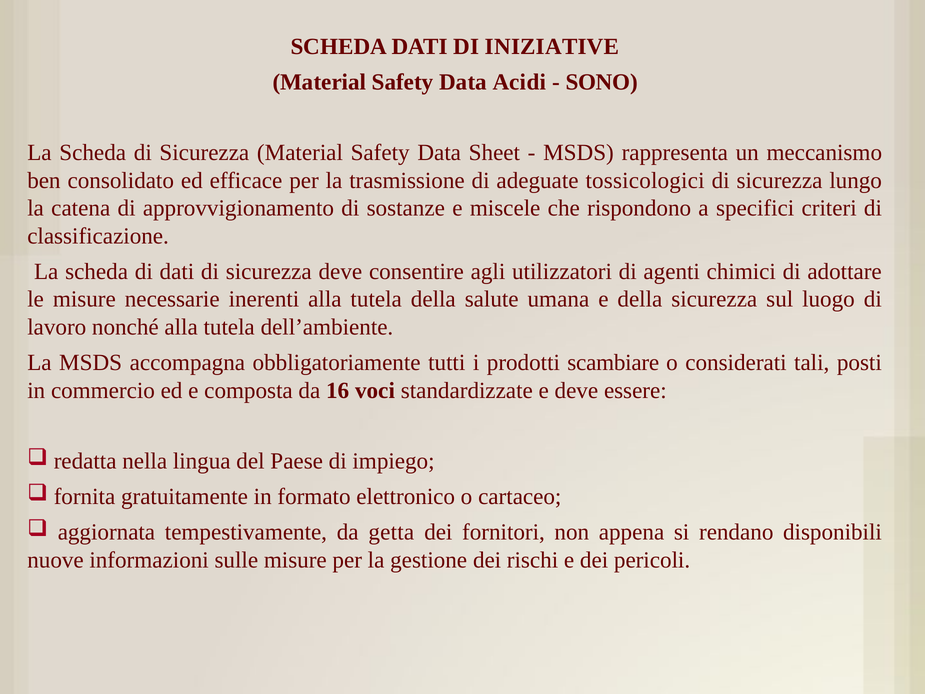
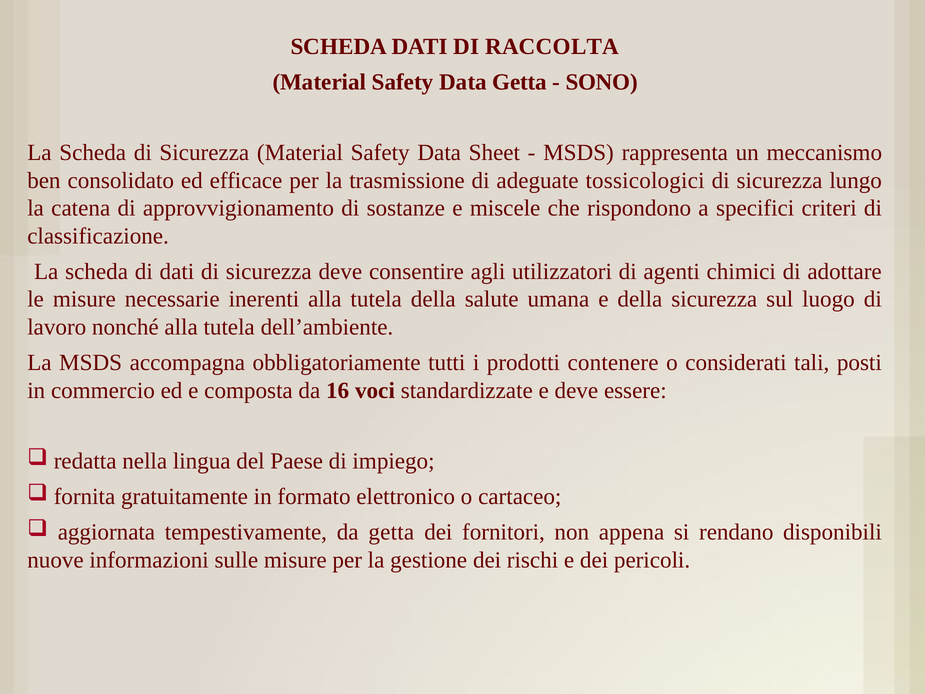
INIZIATIVE: INIZIATIVE -> RACCOLTA (552, 46)
Data Acidi: Acidi -> Getta (520, 82)
scambiare: scambiare -> contenere (613, 362)
